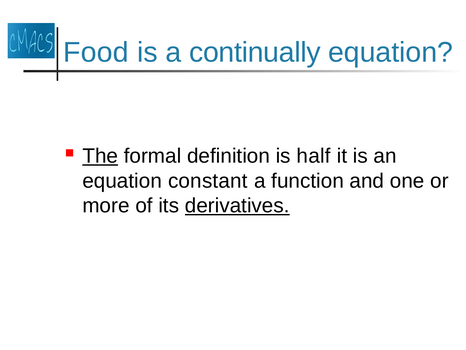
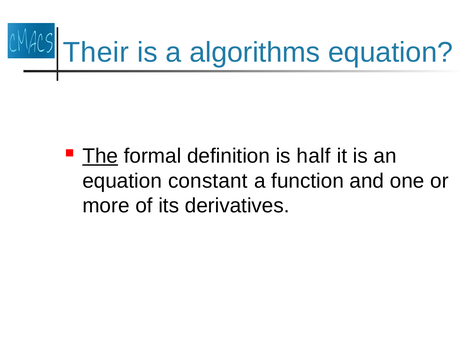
Food: Food -> Their (96, 52)
continually: continually -> algorithms (255, 52)
derivatives underline: present -> none (237, 205)
